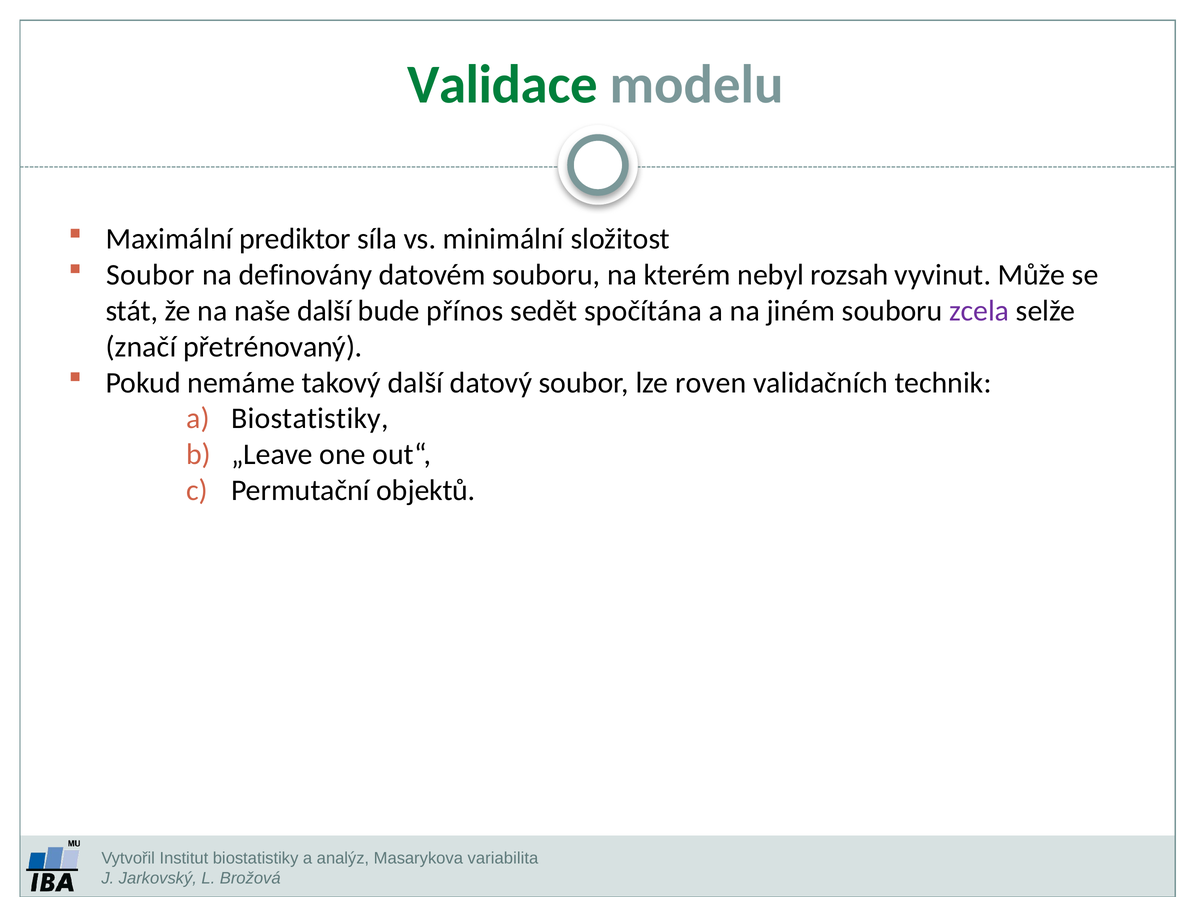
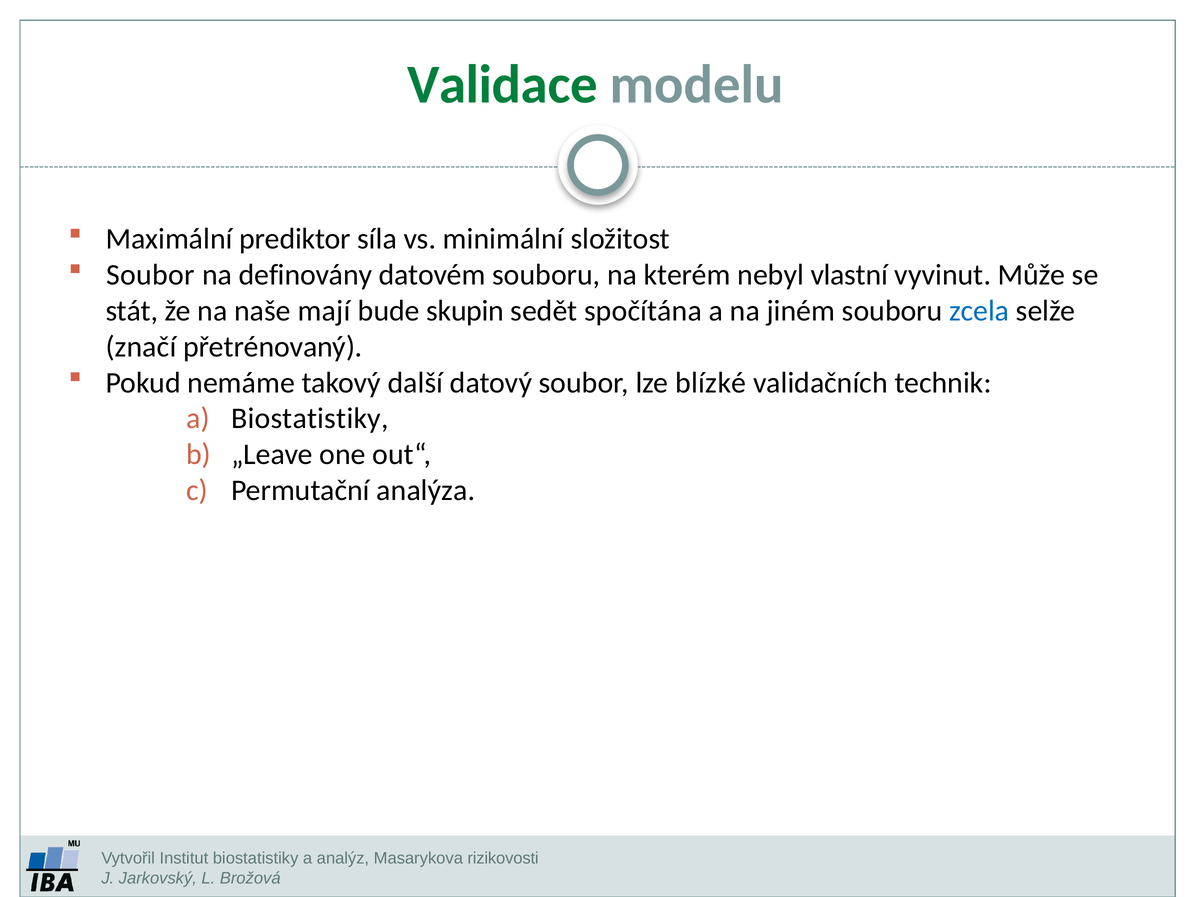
rozsah: rozsah -> vlastní (849, 275)
naše další: další -> mají (324, 311)
přínos: přínos -> skupin (465, 311)
zcela colour: purple -> blue (979, 311)
roven: roven -> blízké (711, 383)
objektů: objektů -> analýza (426, 490)
variabilita: variabilita -> rizikovosti (503, 858)
